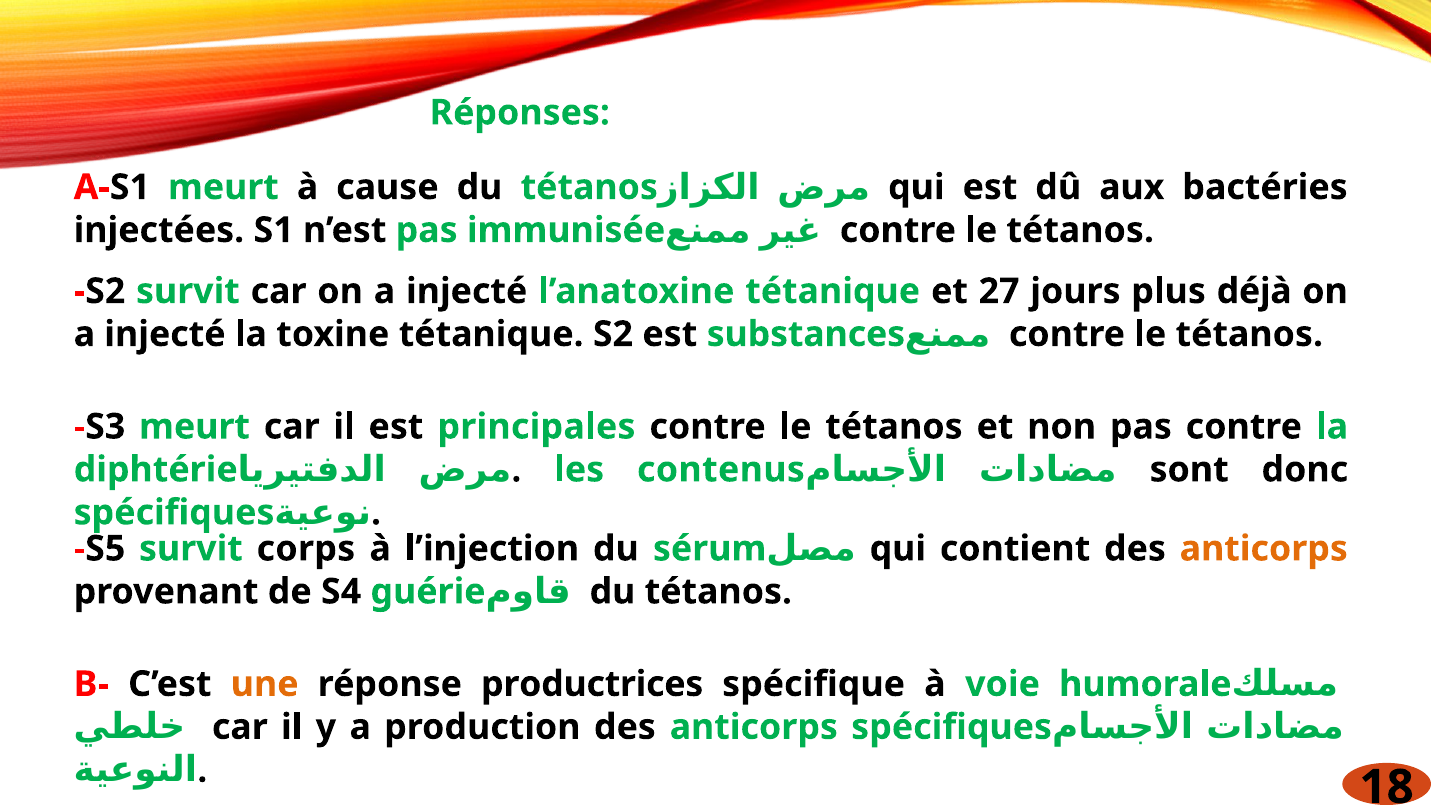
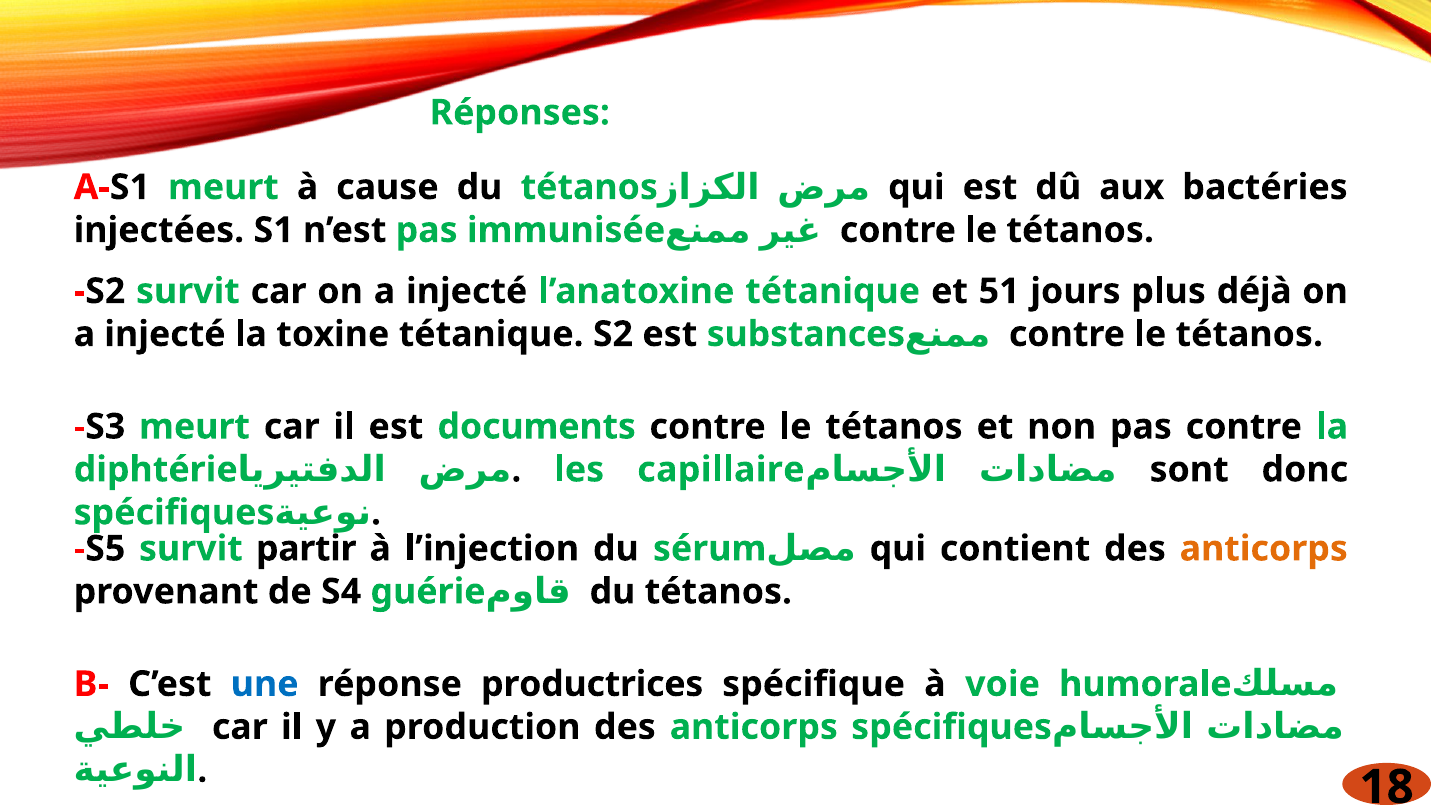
27: 27 -> 51 (999, 291)
principales: principales -> documents (537, 427)
contenus: contenus -> capillaire (721, 470)
corps: corps -> partir (306, 549)
une colour: orange -> blue (265, 684)
